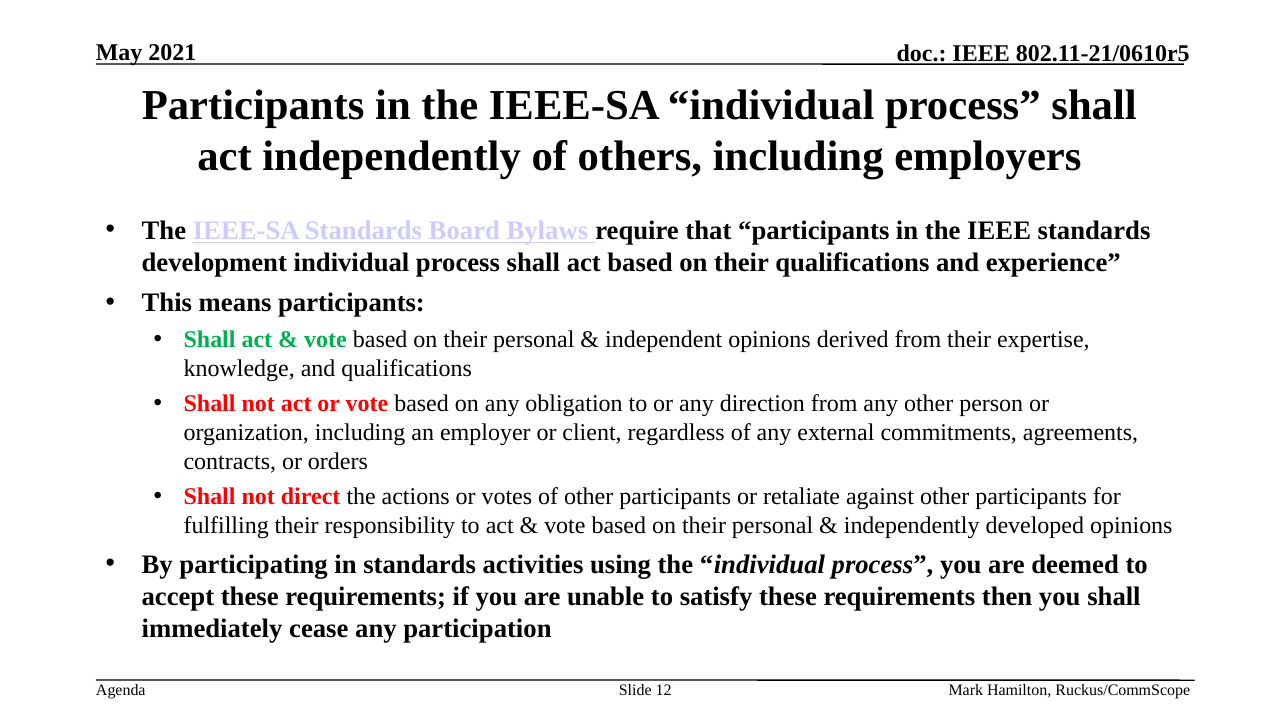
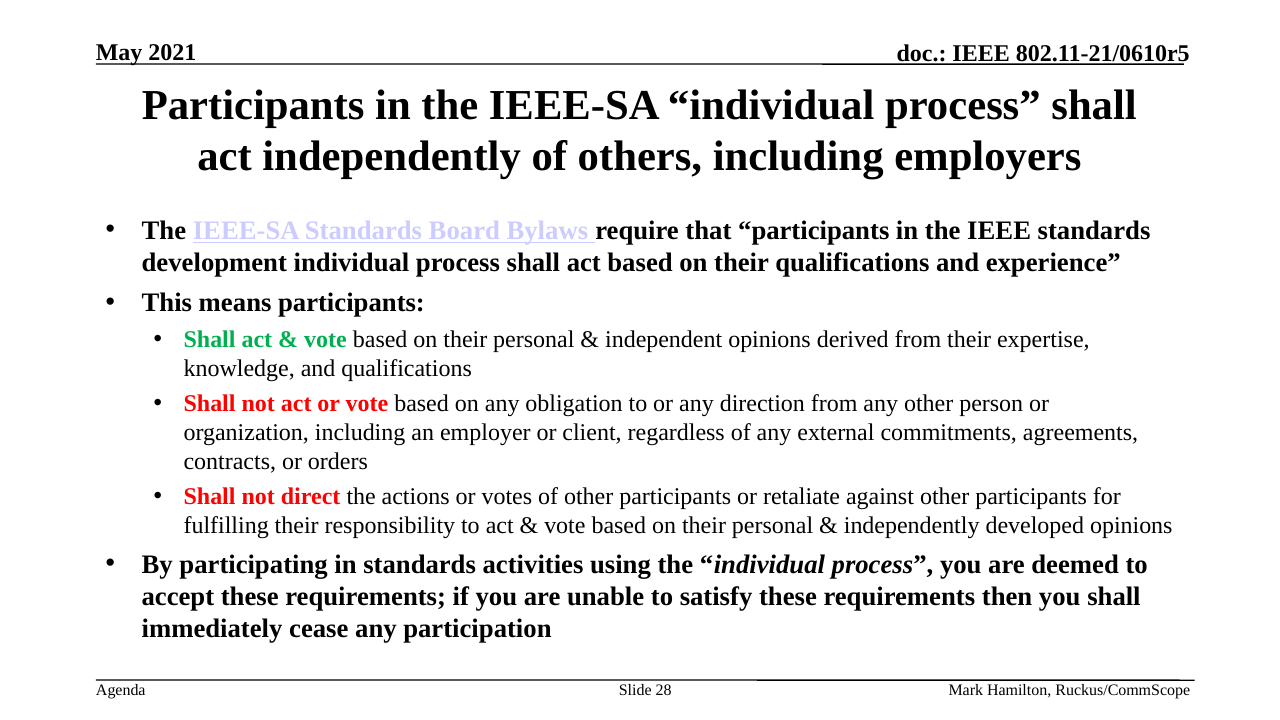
12: 12 -> 28 (664, 691)
